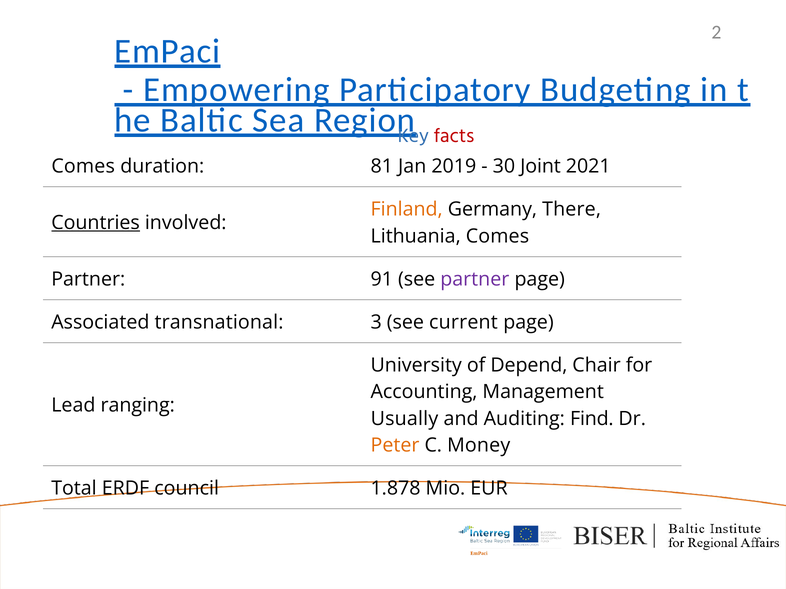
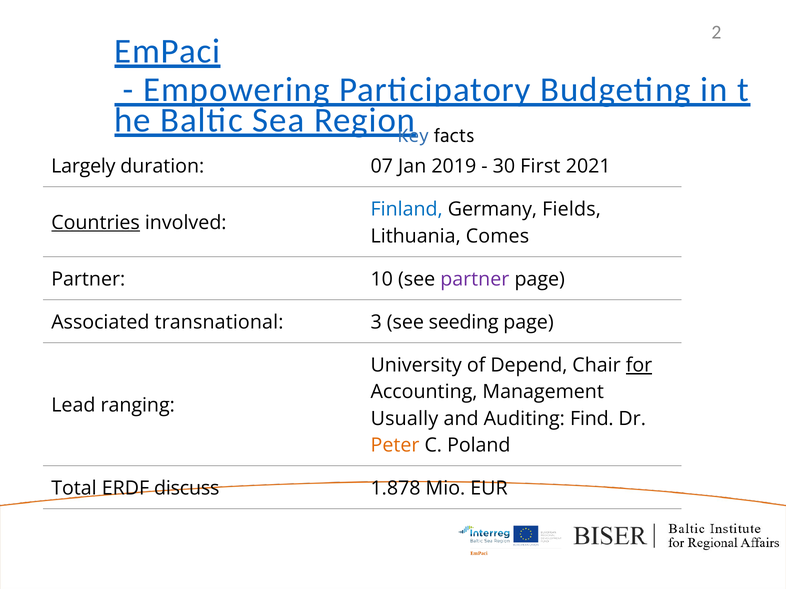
facts colour: red -> black (454, 136)
Comes: Comes -> Largely (83, 166)
81: 81 -> 07 (382, 166)
Joint: Joint -> First (540, 166)
Finland colour: orange -> blue (407, 210)
There: There -> Fields (572, 210)
91: 91 -> 10 (382, 279)
current: current -> seeding (464, 322)
for underline: none -> present (639, 366)
Money: Money -> Poland (479, 446)
council: council -> discuss (187, 489)
